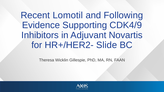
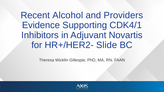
Lomotil: Lomotil -> Alcohol (68, 15)
Following: Following -> Providers (123, 15)
CDK4/9: CDK4/9 -> CDK4/1 (126, 25)
